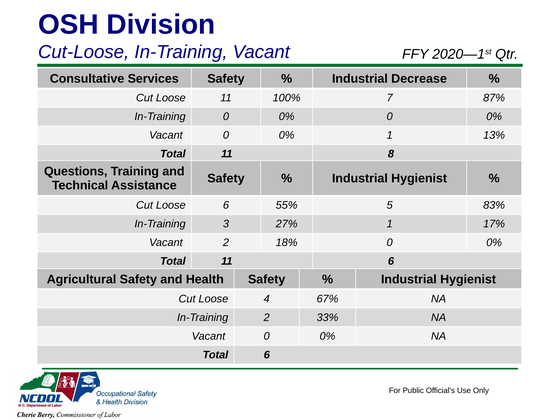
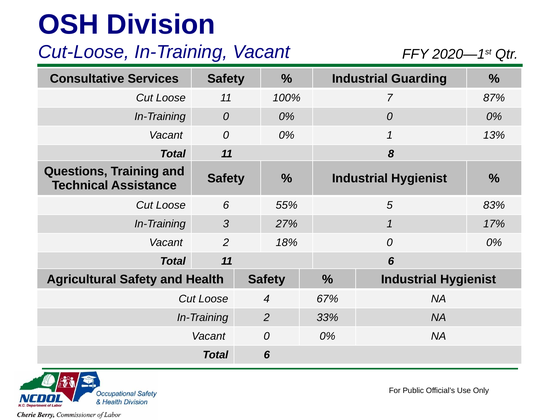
Decrease: Decrease -> Guarding (419, 79)
